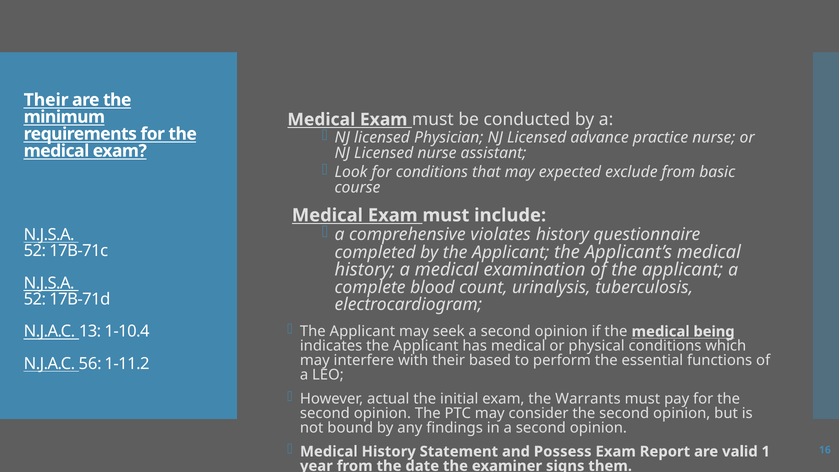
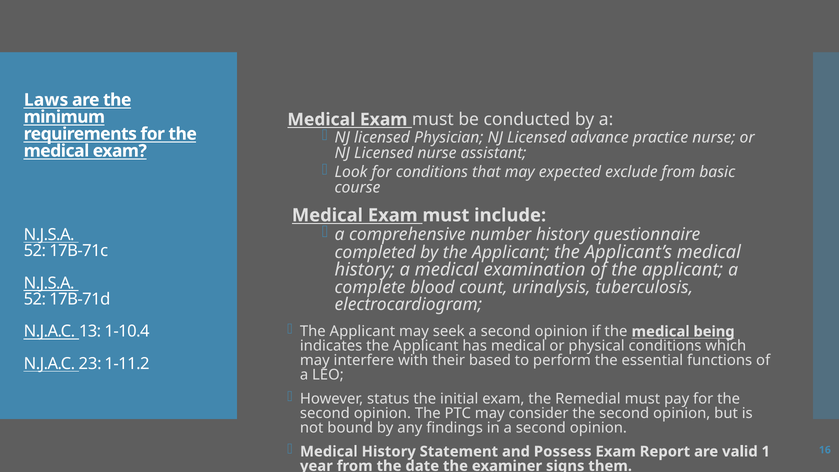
Their: Their -> Laws (46, 100)
violates: violates -> number (501, 235)
56: 56 -> 23 (90, 364)
actual: actual -> status (388, 399)
Warrants: Warrants -> Remedial (588, 399)
